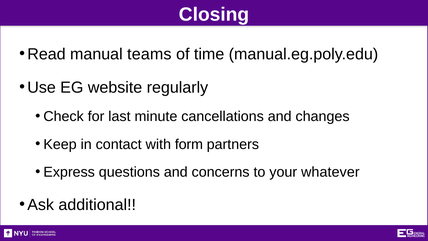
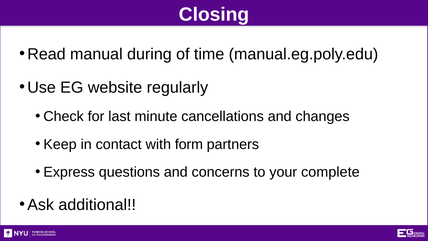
teams: teams -> during (149, 54)
whatever: whatever -> complete (330, 172)
